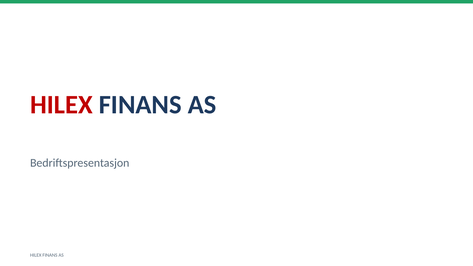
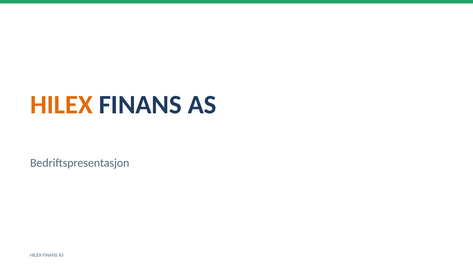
HILEX colour: red -> orange (61, 105)
